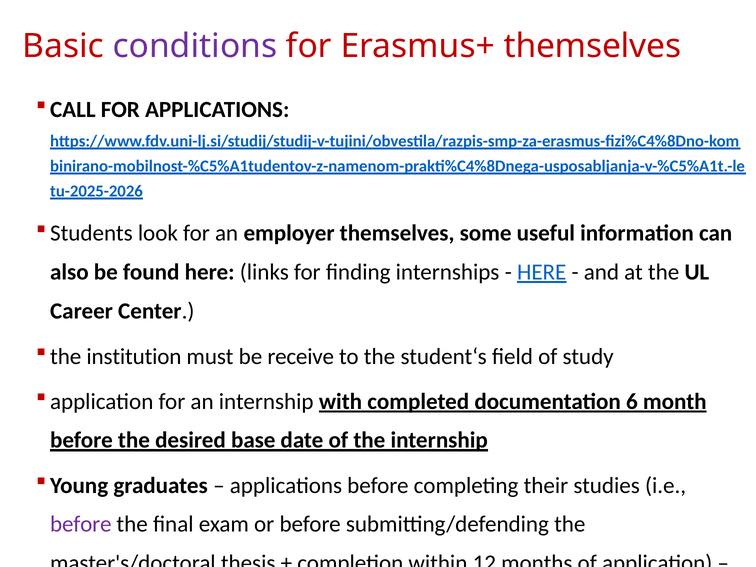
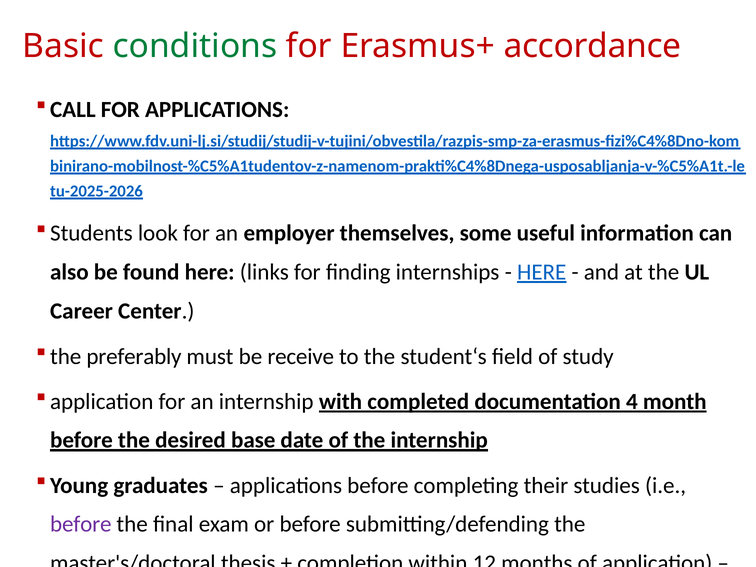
conditions colour: purple -> green (195, 46)
Erasmus+ themselves: themselves -> accordance (593, 46)
institution: institution -> preferably (134, 356)
6: 6 -> 4 (632, 402)
